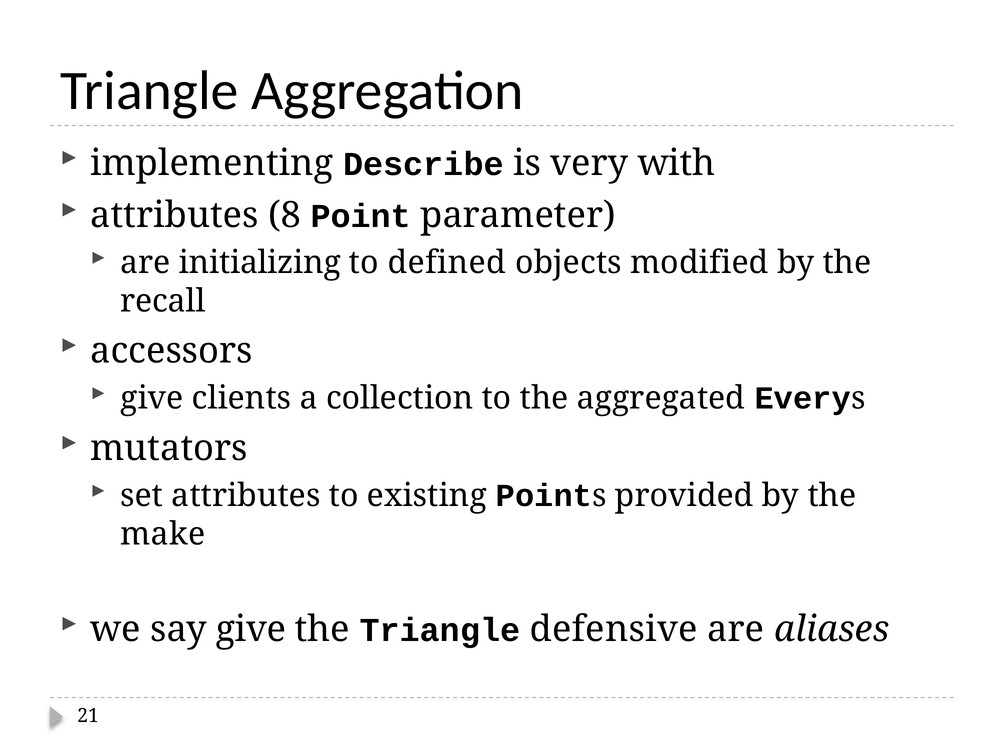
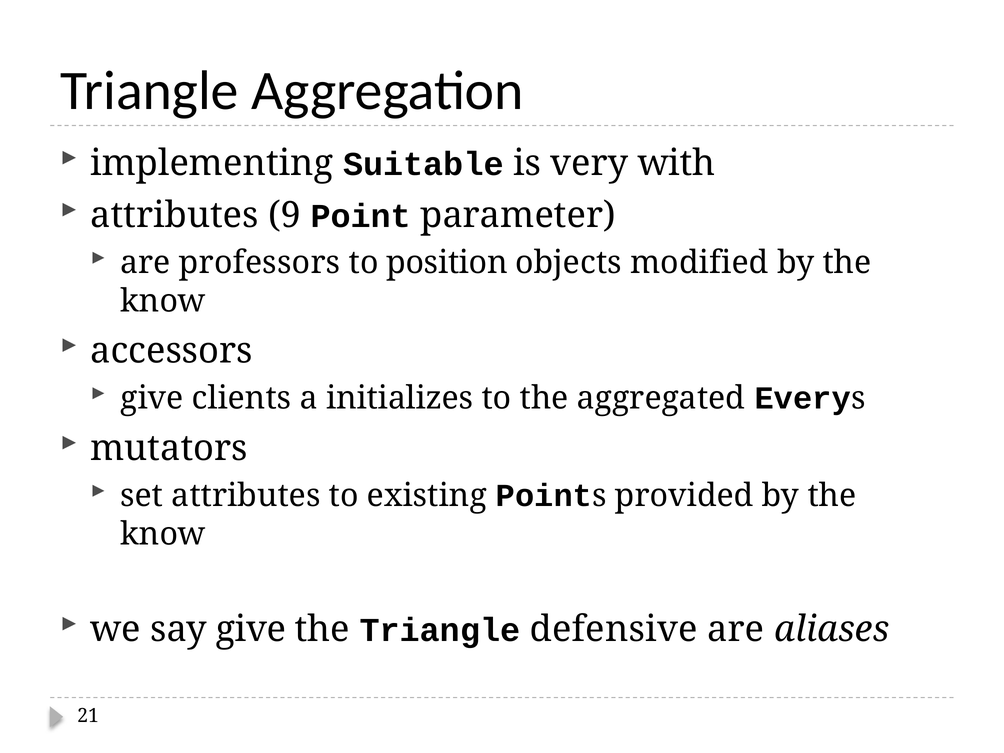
Describe: Describe -> Suitable (423, 164)
8: 8 -> 9 (284, 215)
initializing: initializing -> professors (260, 263)
defined: defined -> position (447, 263)
recall: recall -> know (163, 301)
collection: collection -> initializes (400, 398)
make: make -> know (163, 534)
